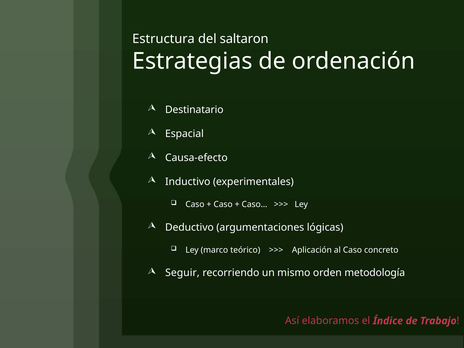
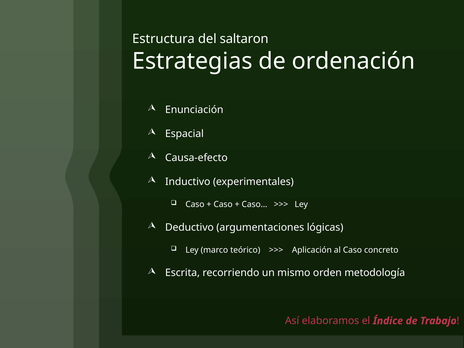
Destinatario: Destinatario -> Enunciación (194, 110)
Seguir: Seguir -> Escrita (182, 273)
